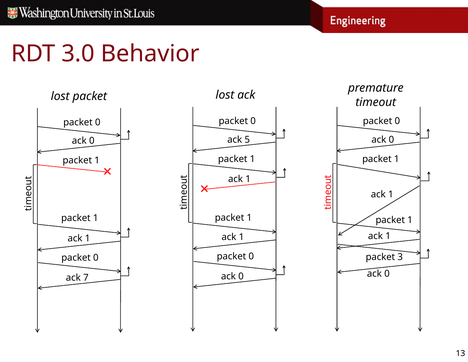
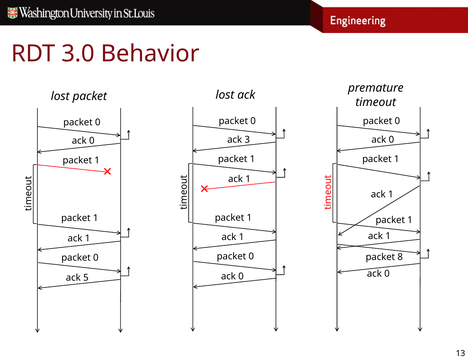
5: 5 -> 3 (247, 139)
3: 3 -> 8 (400, 257)
7: 7 -> 5 (86, 277)
